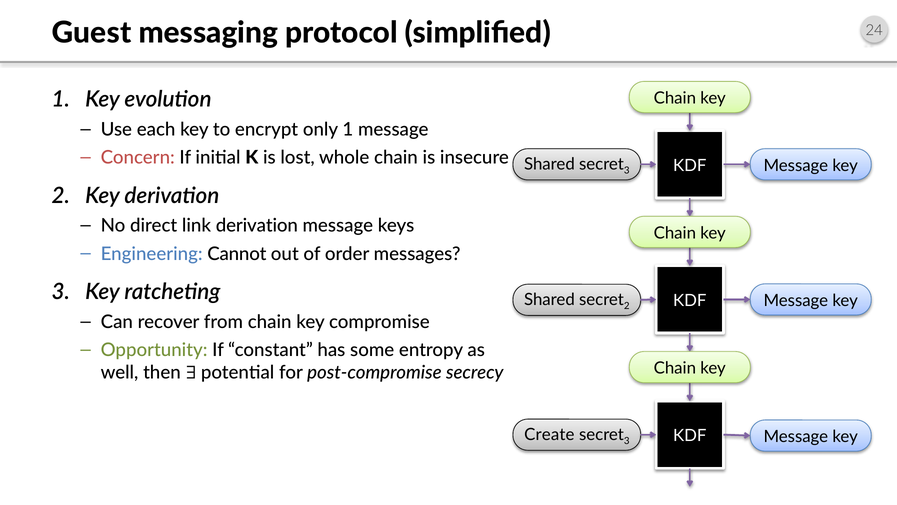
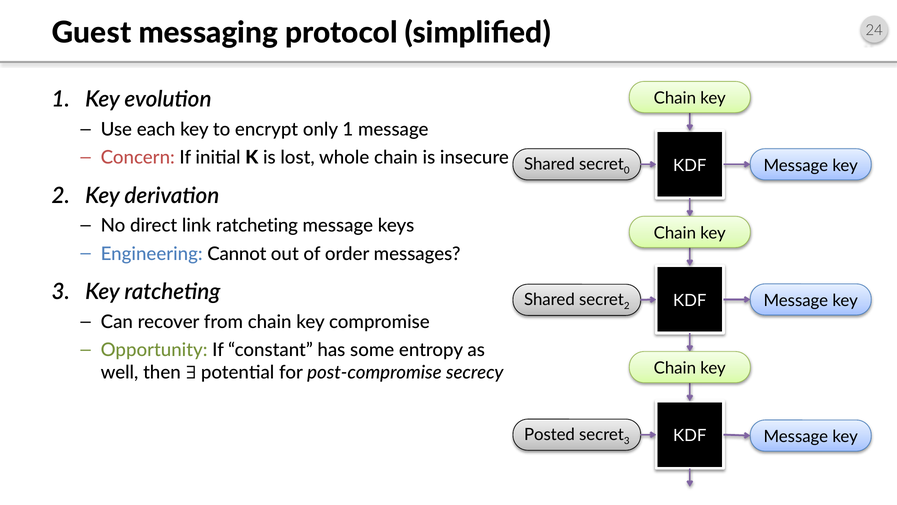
3: 3 -> 0 (627, 170)
link derivation: derivation -> ratcheting (257, 226)
Create: Create -> Posted (549, 434)
